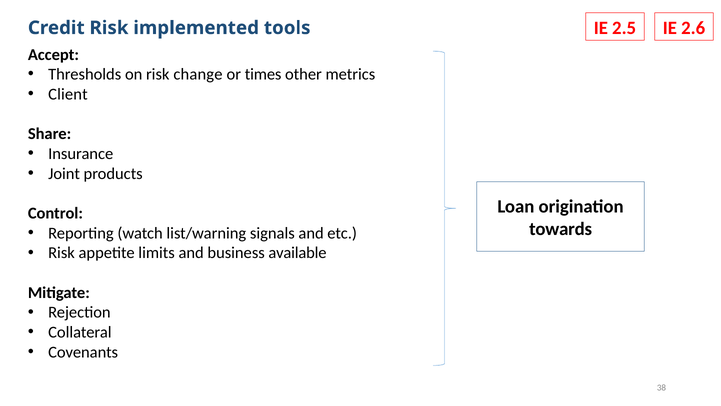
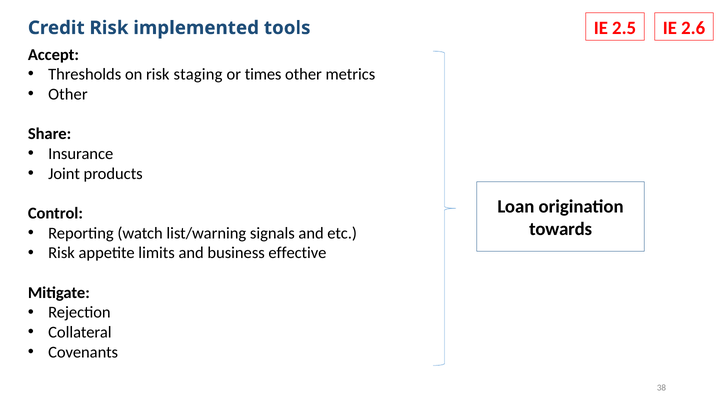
change: change -> staging (198, 74)
Client: Client -> Other (68, 94)
available: available -> effective (297, 253)
